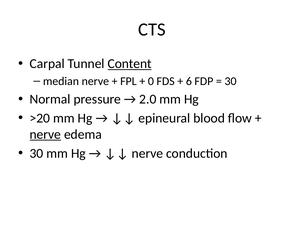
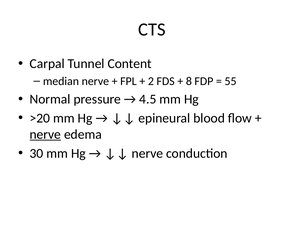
Content underline: present -> none (130, 64)
0: 0 -> 2 (151, 81)
6: 6 -> 8 (189, 81)
30: 30 -> 55 (231, 81)
2.0: 2.0 -> 4.5 (148, 99)
